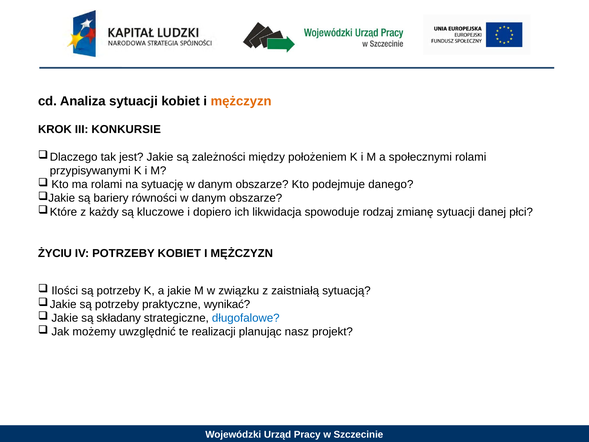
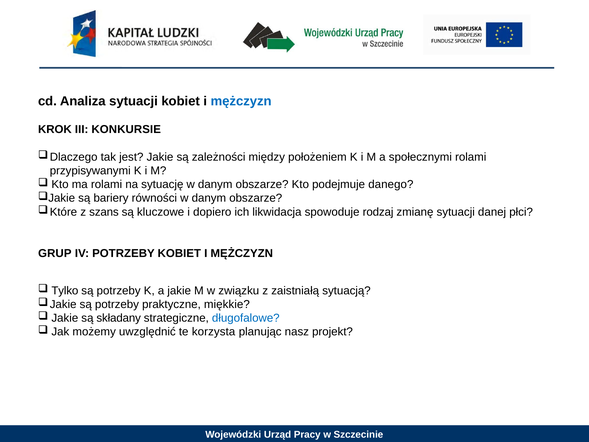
mężczyzn colour: orange -> blue (241, 101)
każdy: każdy -> szans (104, 212)
ŻYCIU: ŻYCIU -> GRUP (55, 253)
Ilości: Ilości -> Tylko (65, 290)
wynikać: wynikać -> miękkie (227, 304)
realizacji: realizacji -> korzysta (214, 332)
